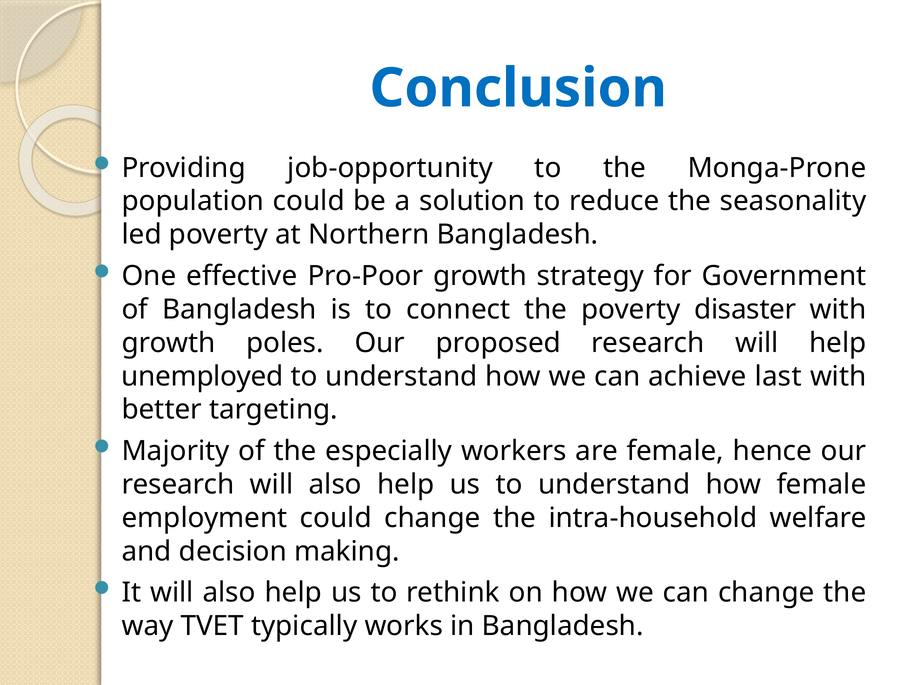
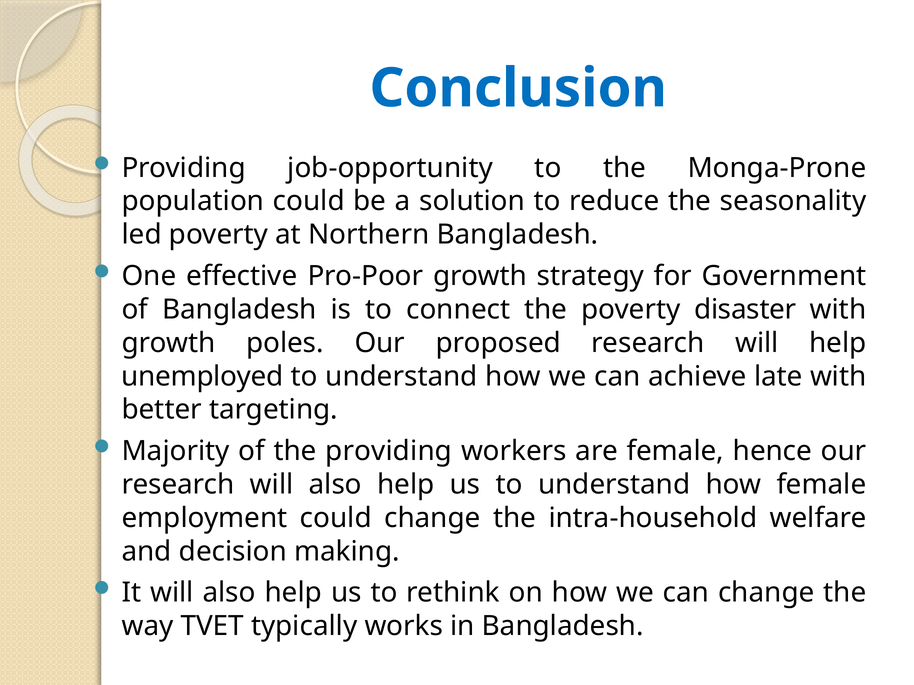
last: last -> late (778, 377)
the especially: especially -> providing (389, 451)
